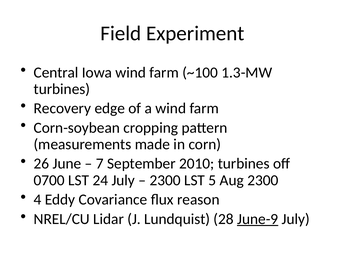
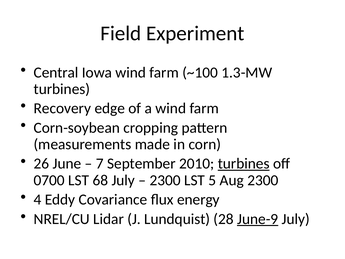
turbines underline: none -> present (244, 164)
24: 24 -> 68 (100, 180)
reason: reason -> energy (198, 199)
